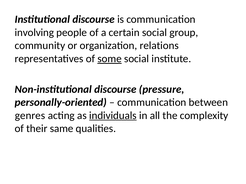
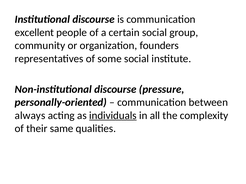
involving: involving -> excellent (34, 33)
relations: relations -> founders (159, 46)
some underline: present -> none (110, 59)
genres: genres -> always (30, 116)
